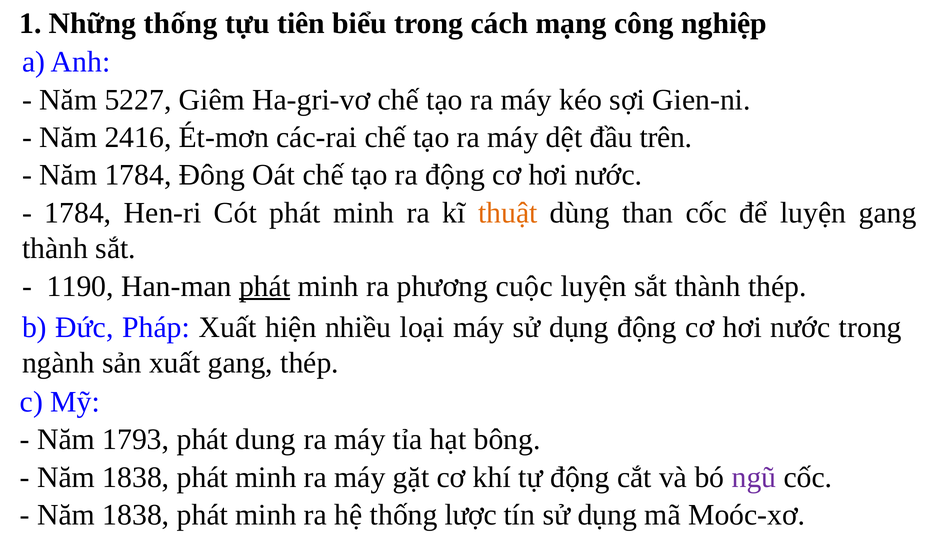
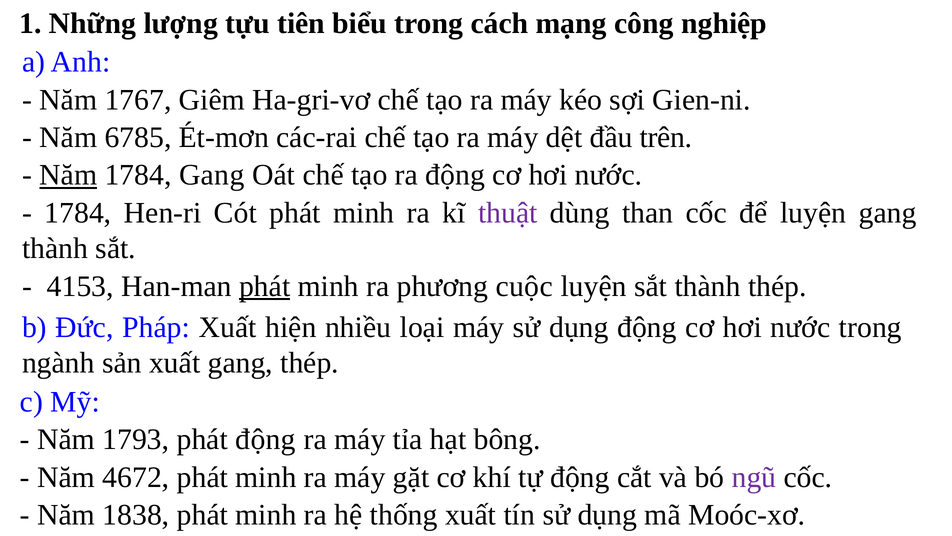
Những thống: thống -> lượng (181, 23)
5227: 5227 -> 1767 (138, 100)
2416: 2416 -> 6785 (138, 137)
Năm underline: none -> present (68, 175)
1784 Đông: Đông -> Gang (212, 175)
thuật colour: orange -> purple (508, 213)
1190: 1190 -> 4153 (80, 286)
phát dung: dung -> động (266, 439)
1838: 1838 -> 4672 (136, 477)
thống lược: lược -> xuất (471, 514)
